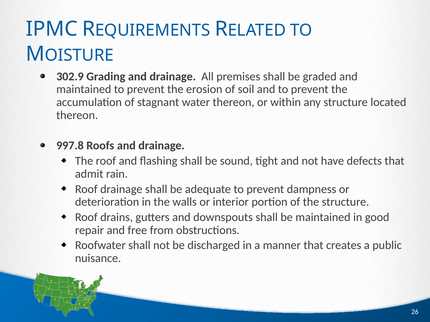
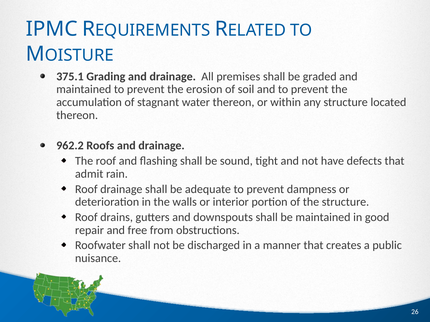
302.9: 302.9 -> 375.1 (70, 77)
997.8: 997.8 -> 962.2 (70, 146)
